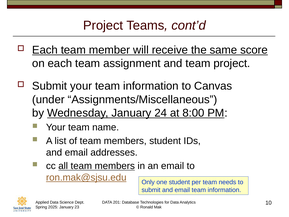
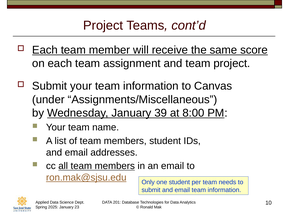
24: 24 -> 39 (161, 113)
